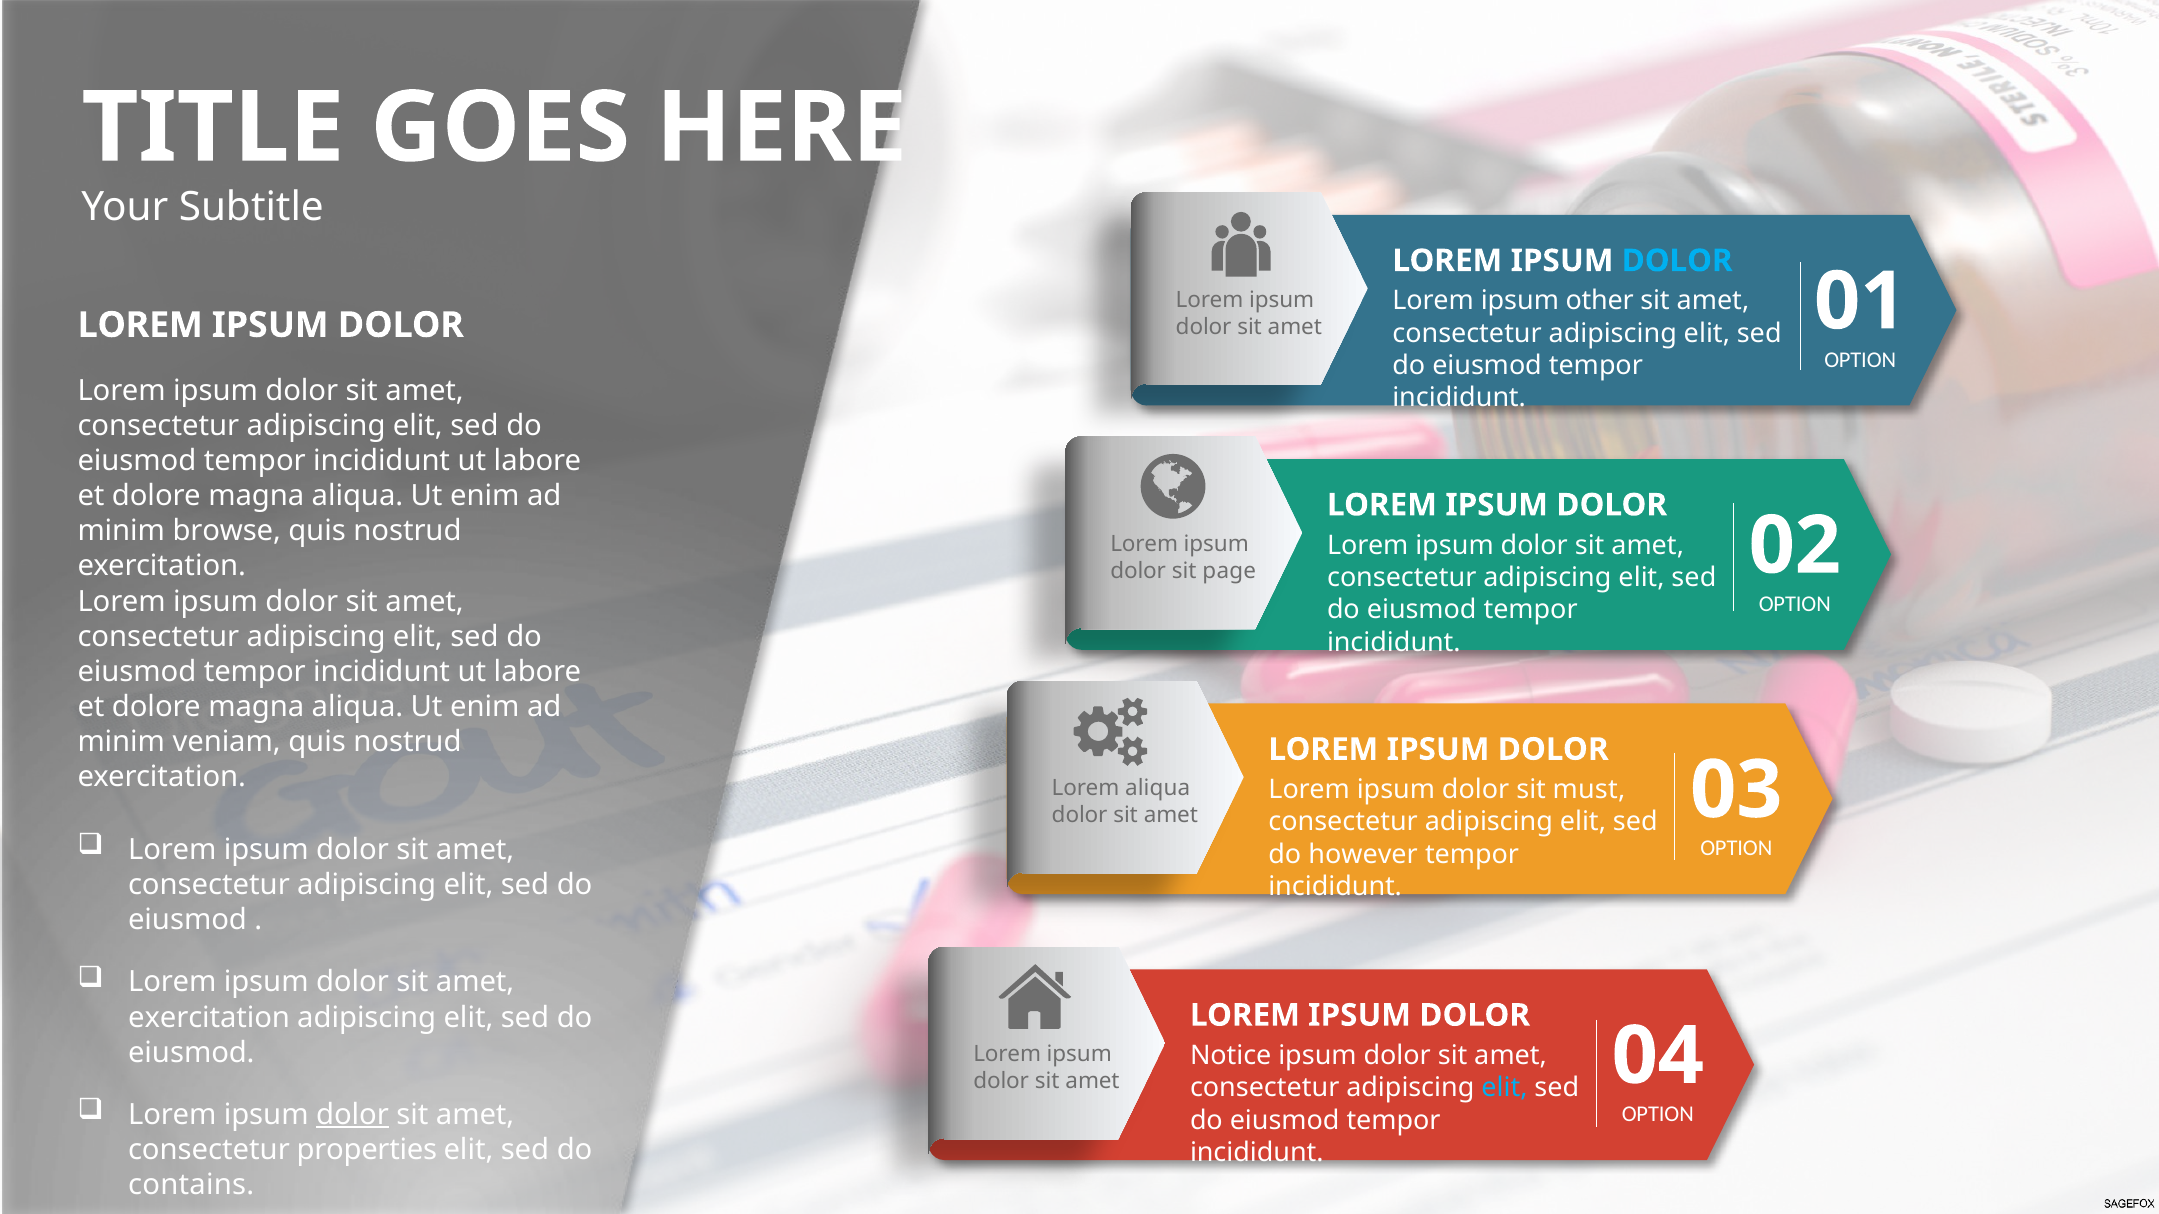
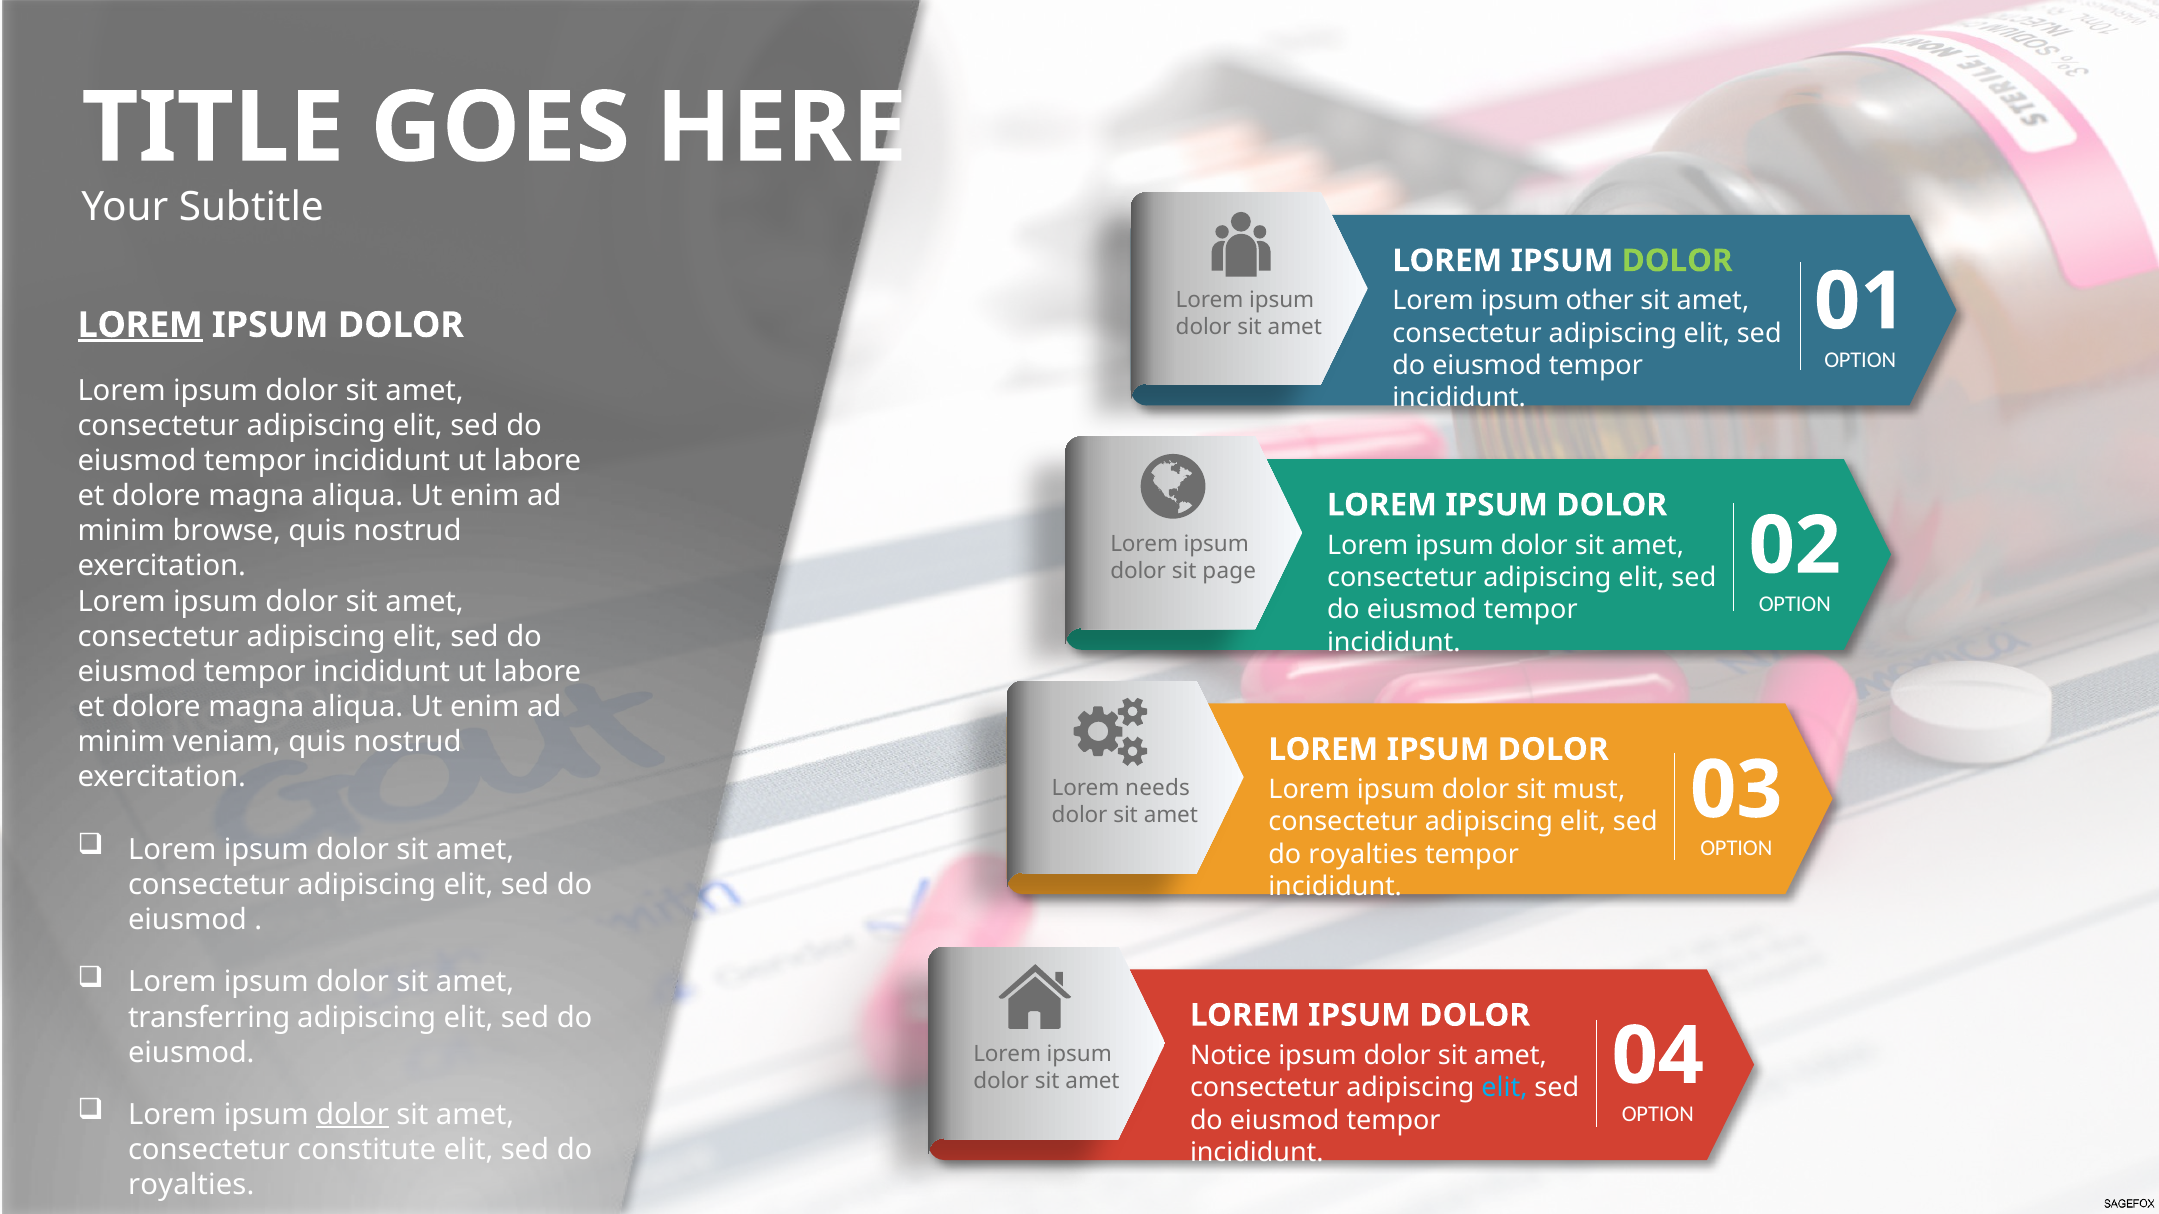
DOLOR colour: light blue -> light green (1677, 261)
LOREM underline: none -> present (140, 325)
Lorem aliqua: aliqua -> needs (1158, 789)
however: however -> royalties (1363, 855)
exercitation: exercitation -> transferring (209, 1018)
properties: properties -> constitute (367, 1150)
contains: contains -> royalties (191, 1185)
